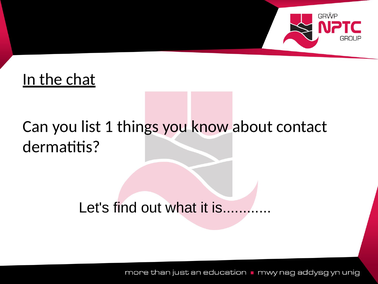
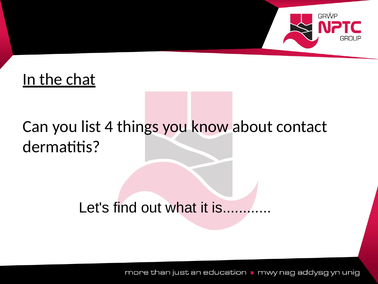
1: 1 -> 4 (109, 126)
